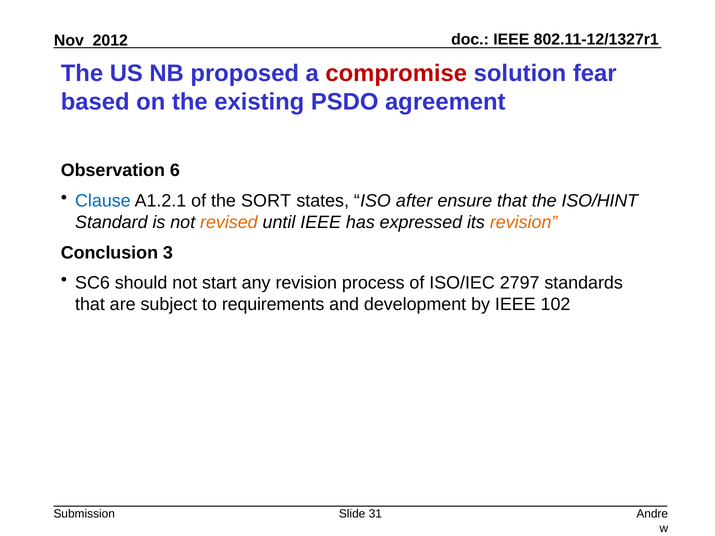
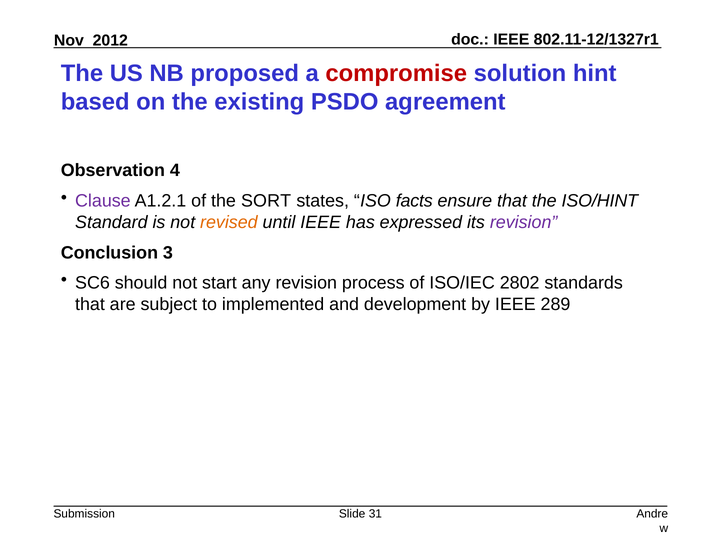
fear: fear -> hint (595, 73)
6: 6 -> 4 (175, 170)
Clause colour: blue -> purple (103, 201)
after: after -> facts (414, 201)
revision colour: orange -> purple (524, 222)
2797: 2797 -> 2802 (520, 283)
requirements: requirements -> implemented (273, 305)
102: 102 -> 289 (555, 305)
